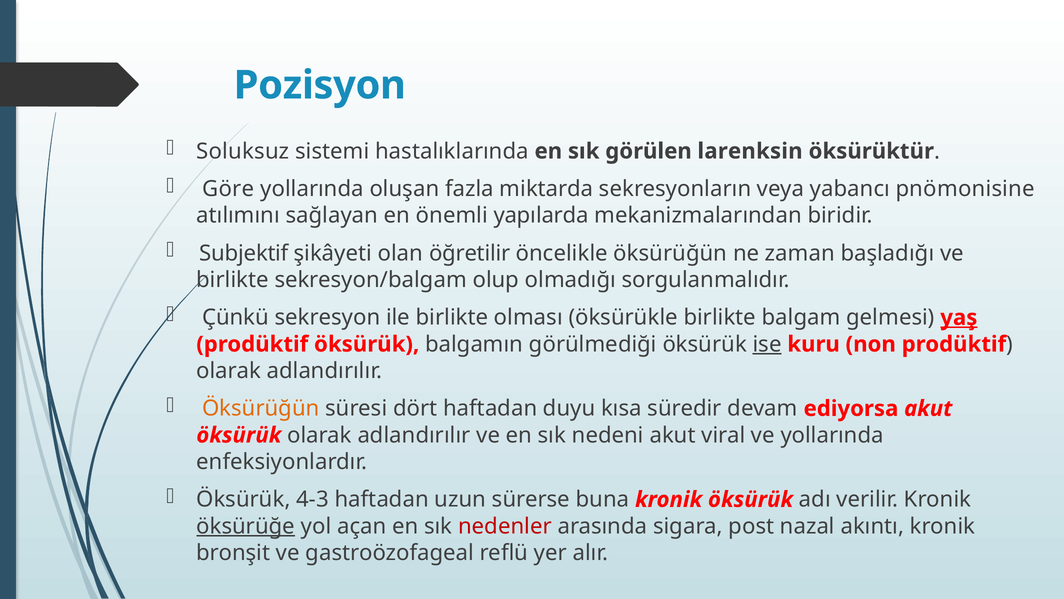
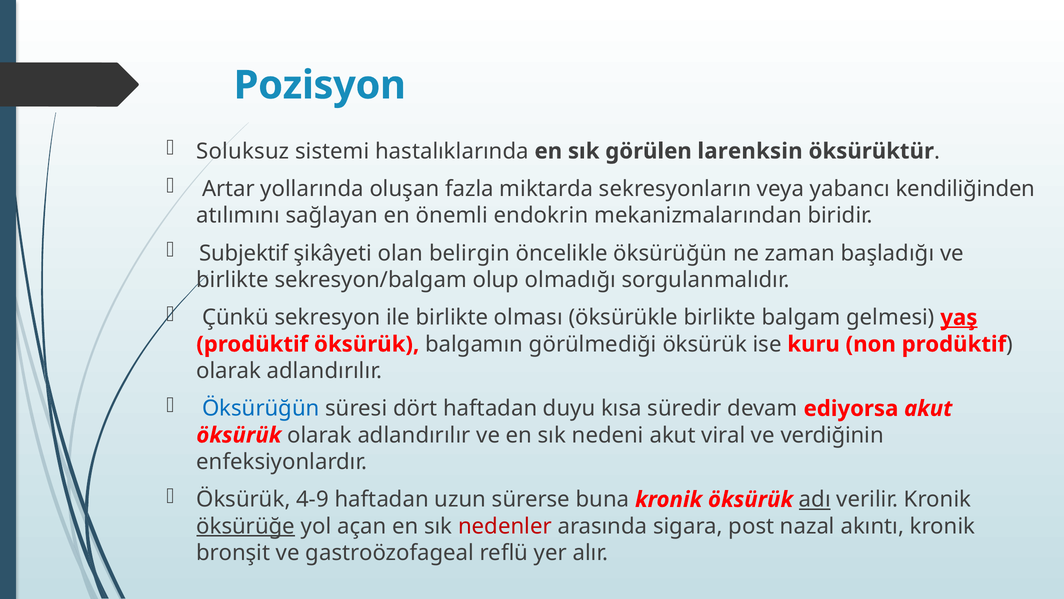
Göre: Göre -> Artar (228, 189)
pnömonisine: pnömonisine -> kendiliğinden (965, 189)
yapılarda: yapılarda -> endokrin (541, 215)
öğretilir: öğretilir -> belirgin (469, 253)
ise underline: present -> none (767, 344)
Öksürüğün colour: orange -> blue (261, 408)
ve yollarında: yollarında -> verdiğinin (832, 435)
4-3: 4-3 -> 4-9 (313, 499)
adı underline: none -> present (815, 499)
